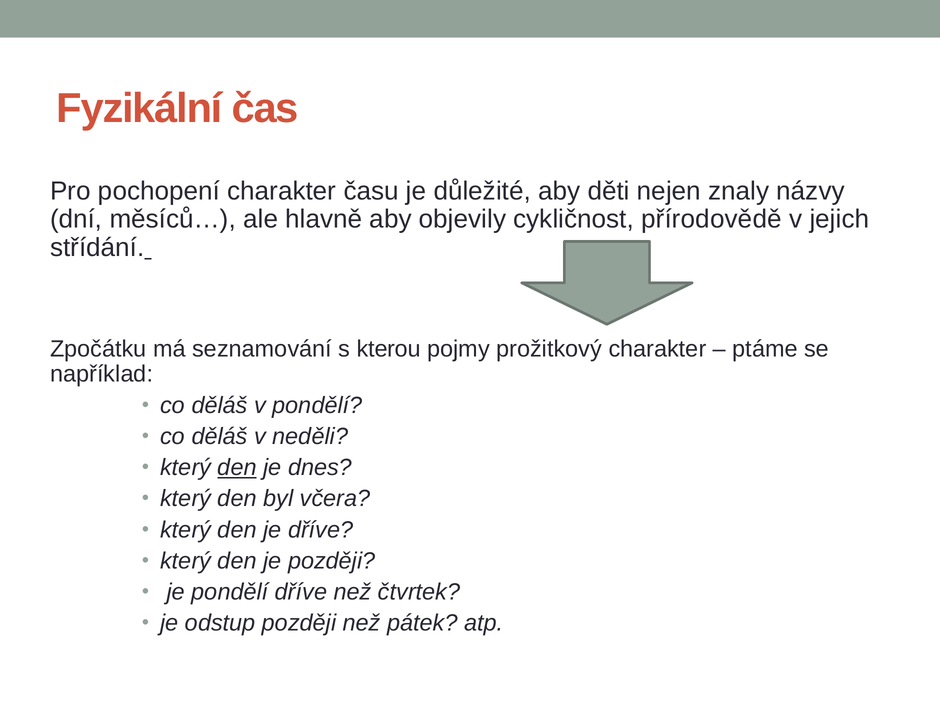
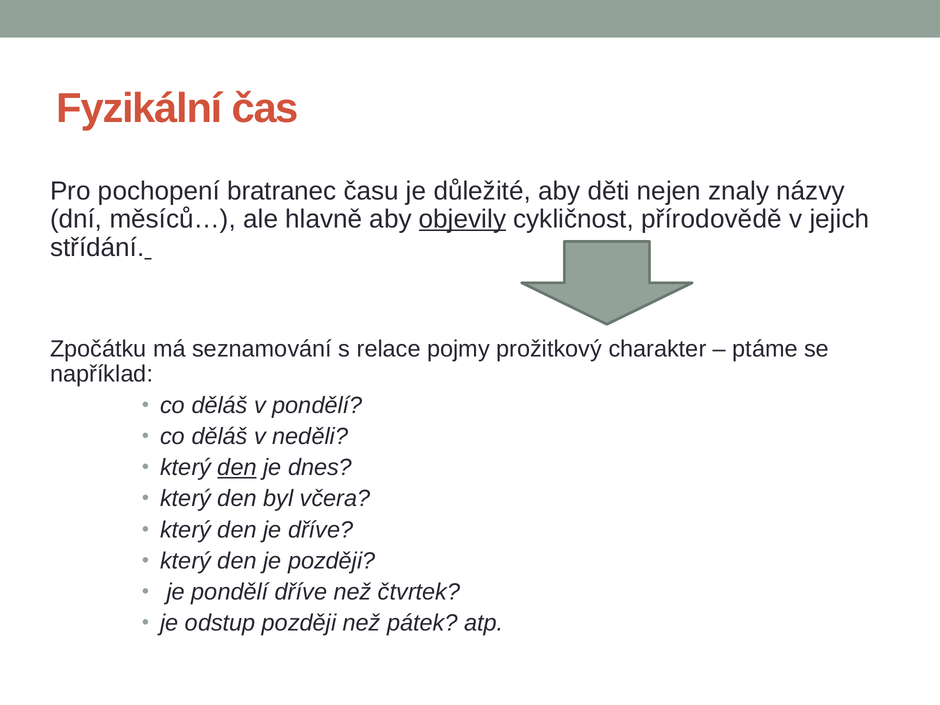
pochopení charakter: charakter -> bratranec (282, 191)
objevily underline: none -> present (462, 219)
kterou: kterou -> relace (389, 349)
